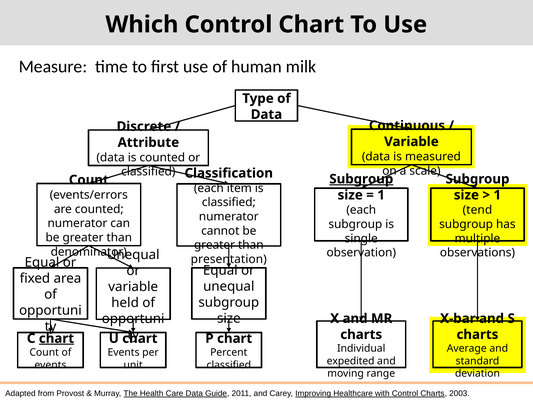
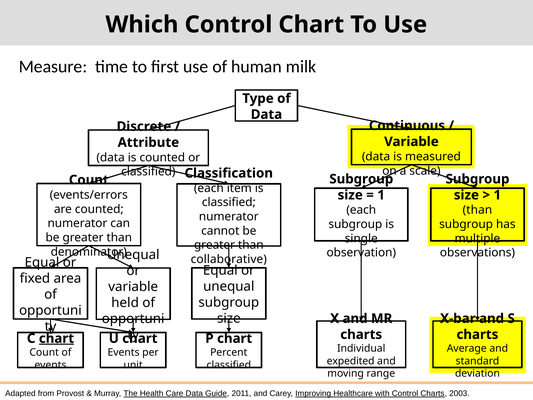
Subgroup underline: present -> none (361, 179)
tend: tend -> than (477, 210)
presentation: presentation -> collaborative (229, 259)
